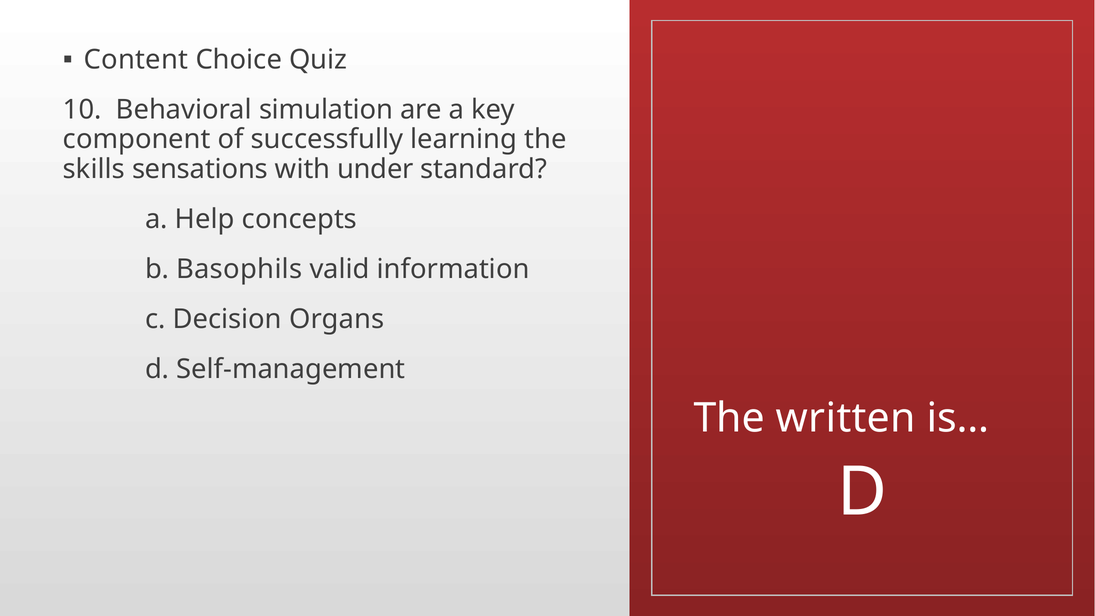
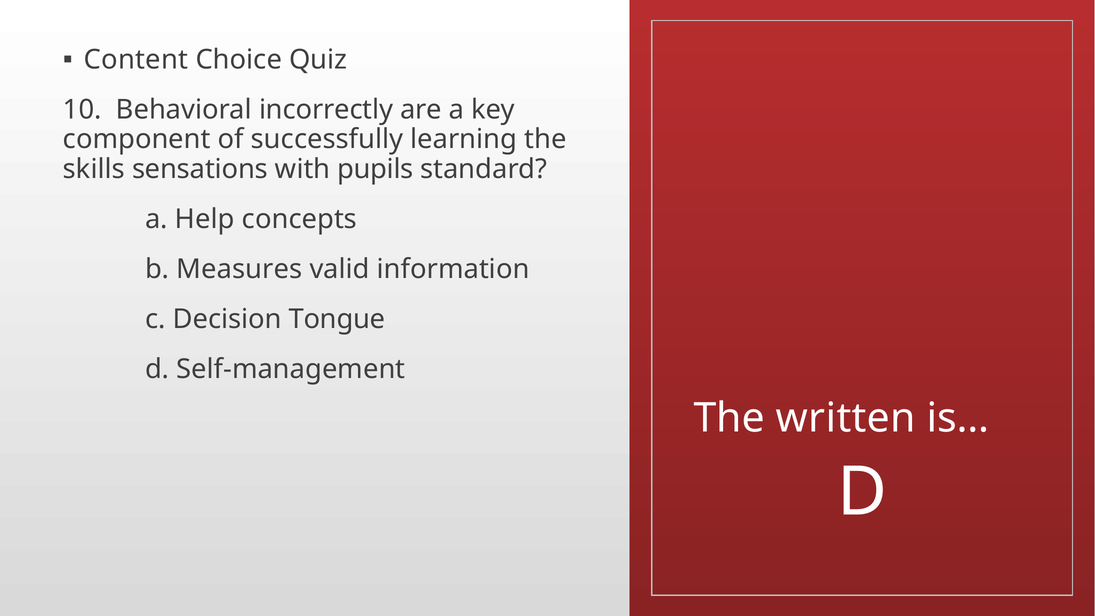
simulation: simulation -> incorrectly (326, 110)
under: under -> pupils (375, 169)
Basophils: Basophils -> Measures (239, 269)
Organs: Organs -> Tongue (337, 319)
